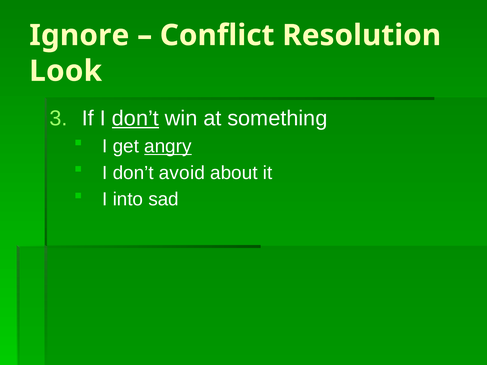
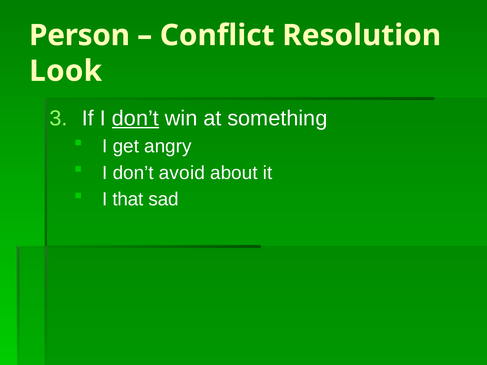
Ignore: Ignore -> Person (79, 35)
angry underline: present -> none (168, 146)
into: into -> that (128, 199)
